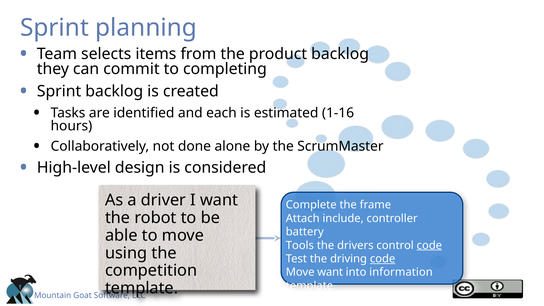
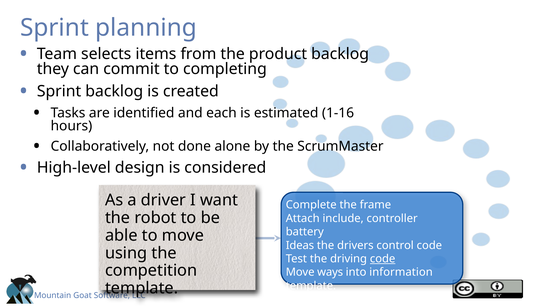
Tools: Tools -> Ideas (300, 245)
code underline: present -> none (429, 245)
Move want: want -> ways (330, 272)
